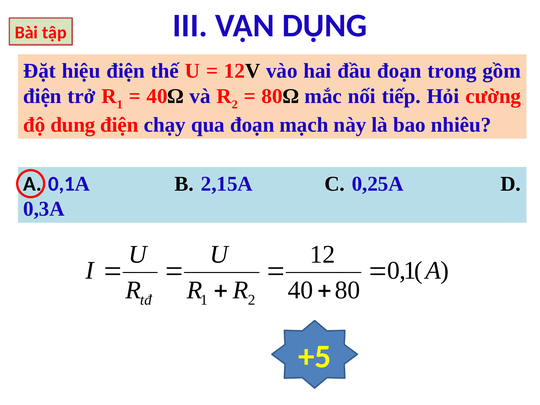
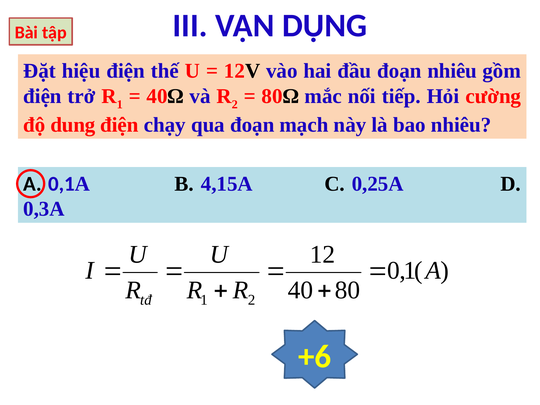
đoạn trong: trong -> nhiêu (452, 71)
2,15A: 2,15A -> 4,15A (227, 184)
+5: +5 -> +6 (315, 357)
